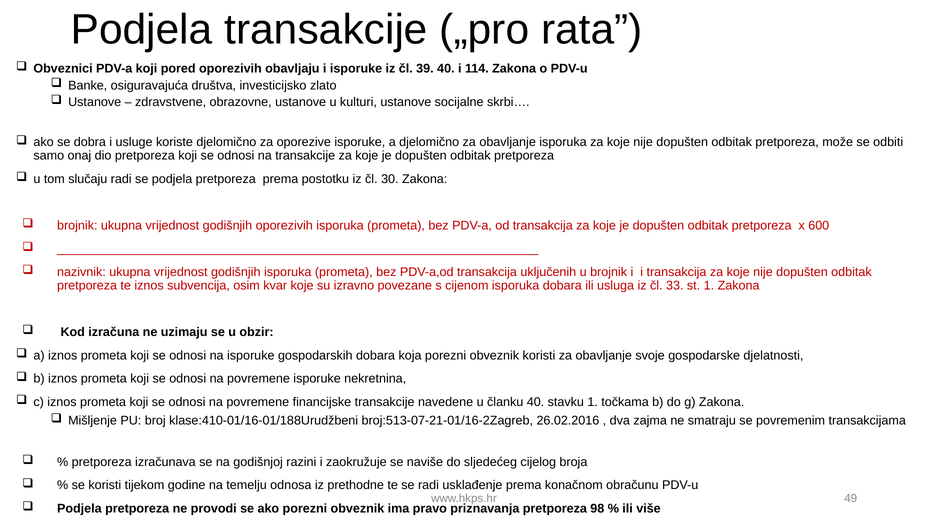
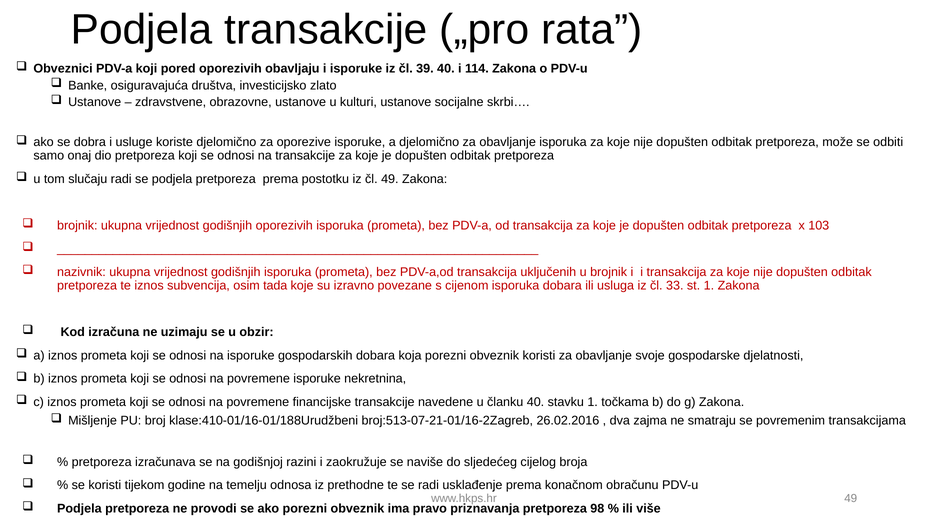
čl 30: 30 -> 49 (390, 179)
600: 600 -> 103 (819, 226)
kvar: kvar -> tada (275, 286)
